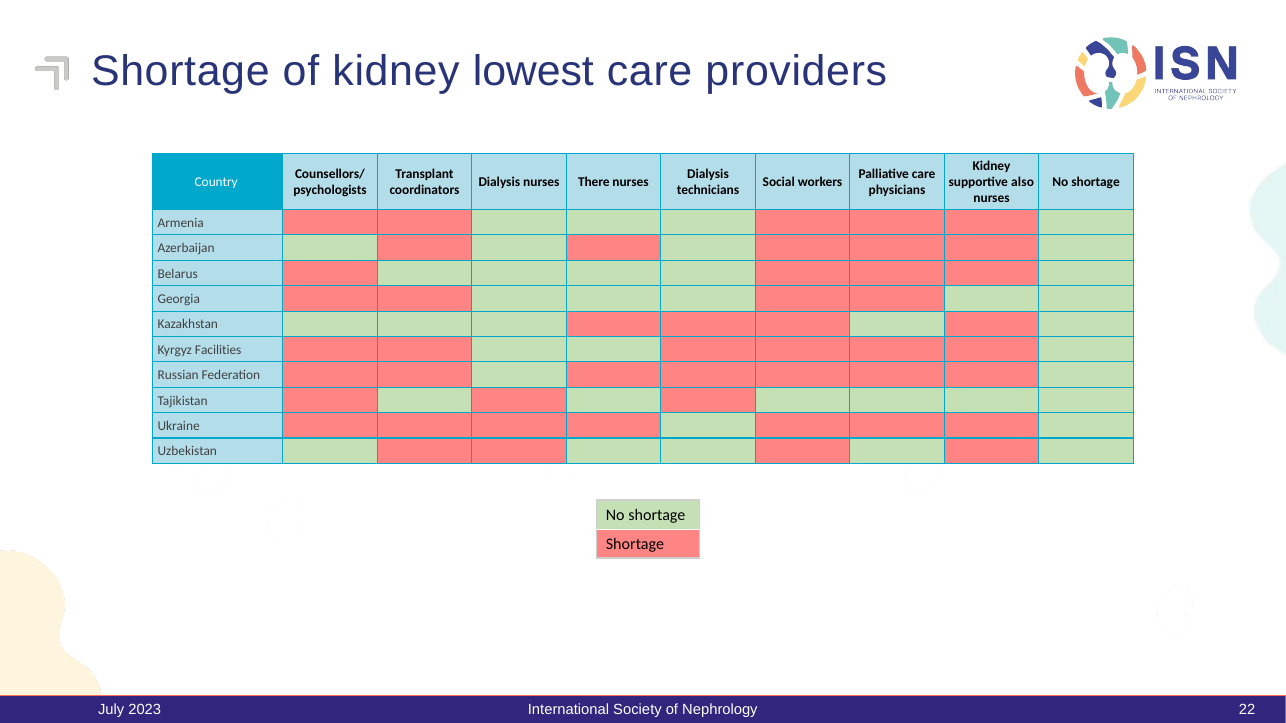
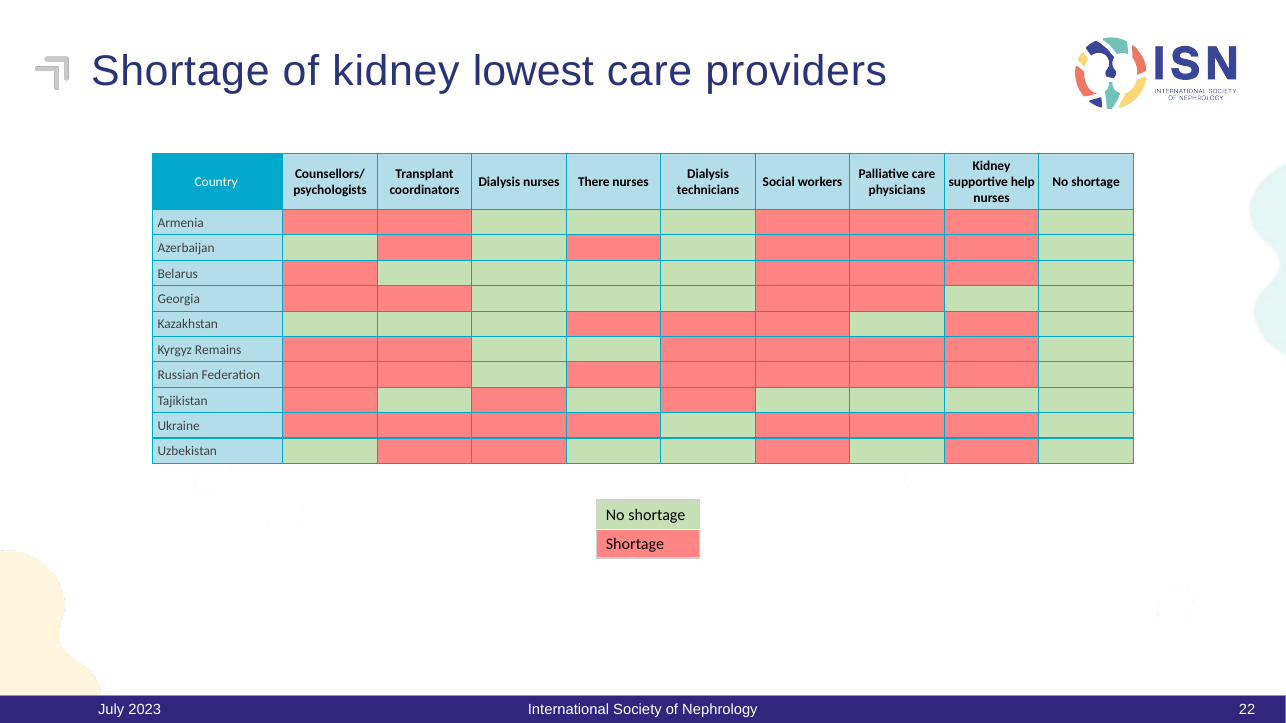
also: also -> help (1023, 182)
Facilities: Facilities -> Remains (218, 350)
